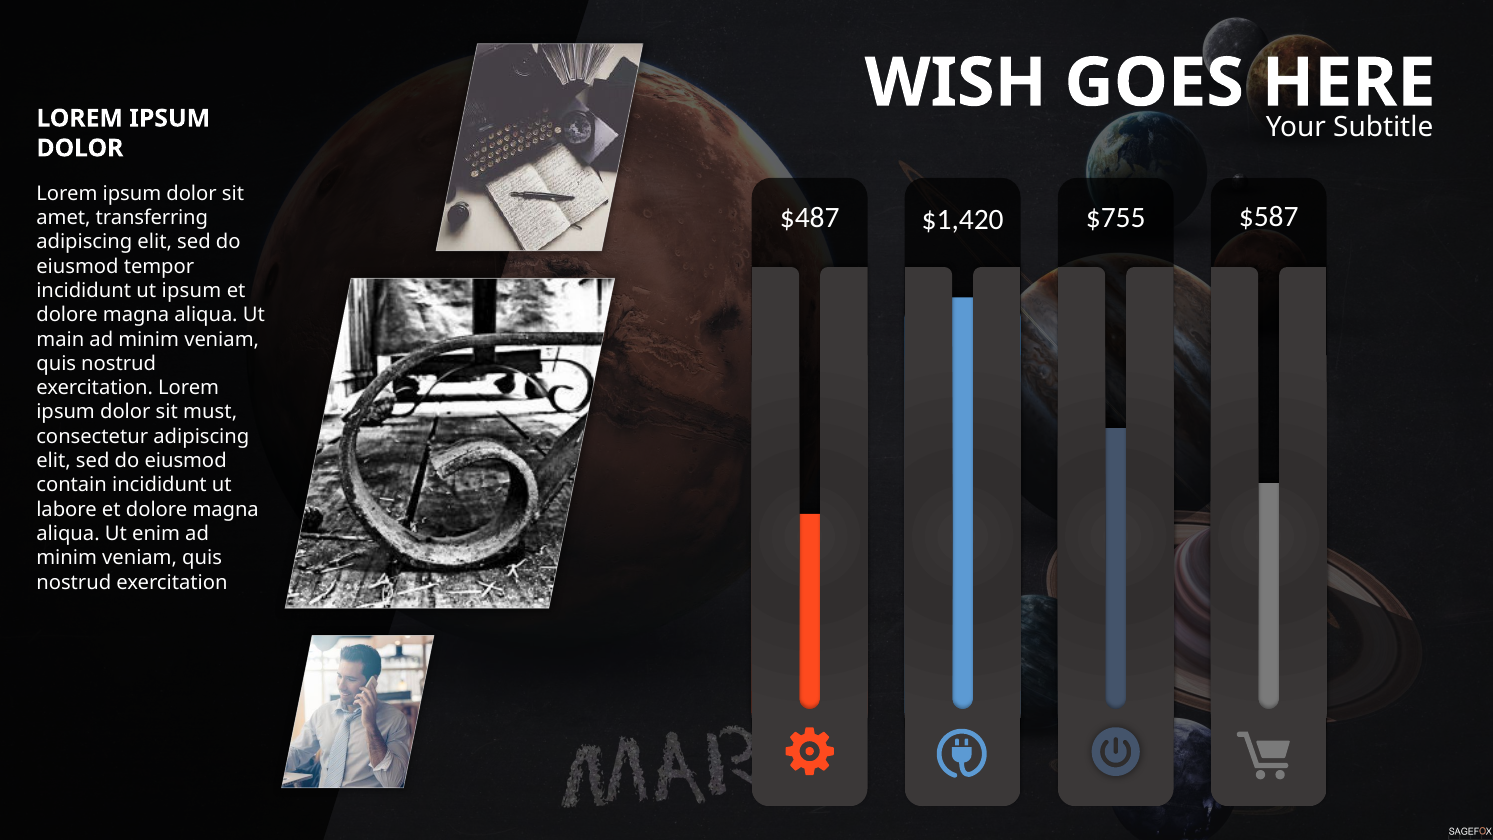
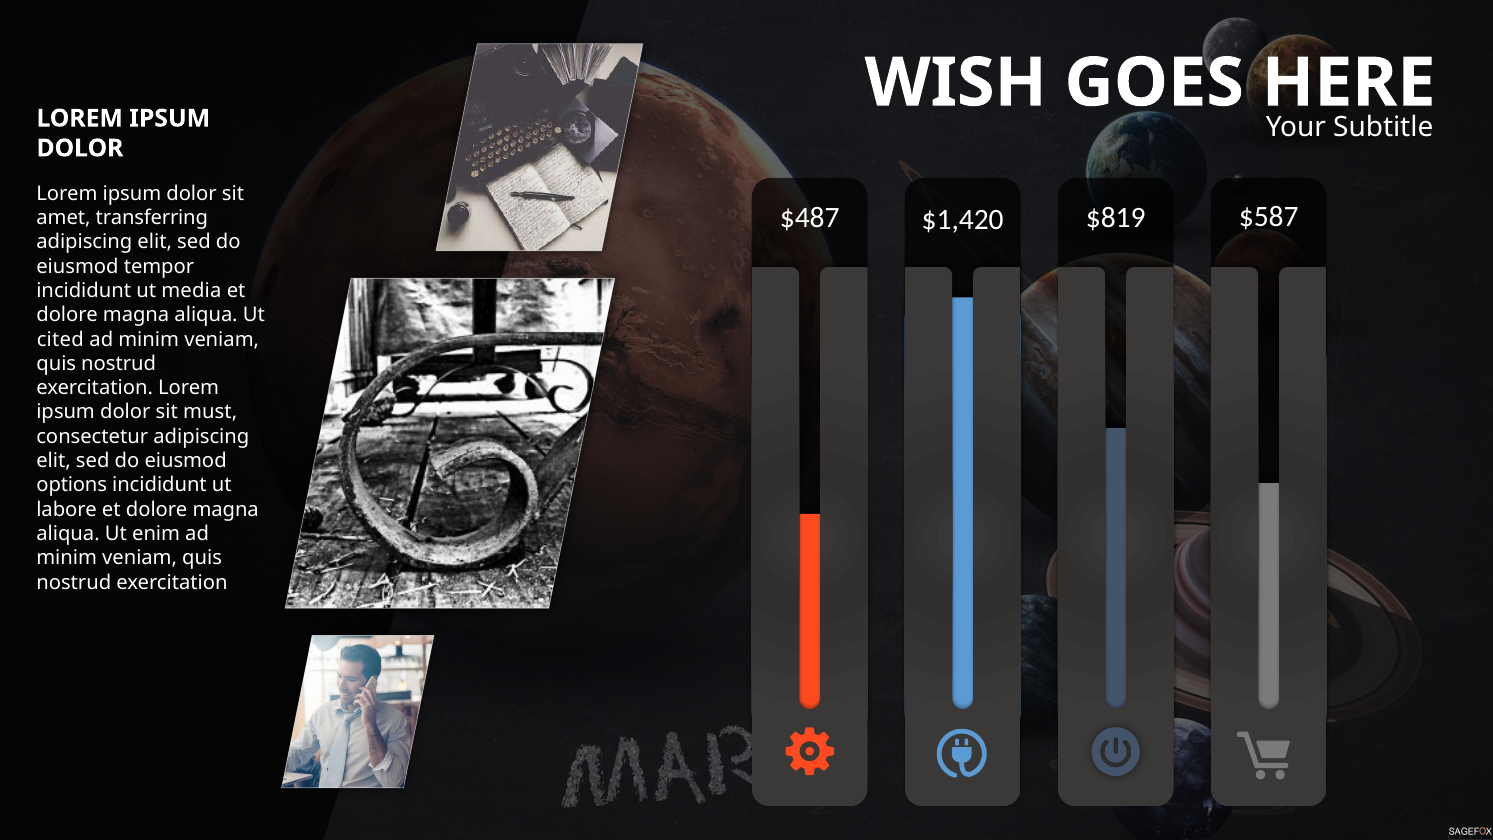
$755: $755 -> $819 (1116, 217)
ut ipsum: ipsum -> media (191, 291)
main: main -> cited (60, 339)
contain: contain -> options (72, 485)
